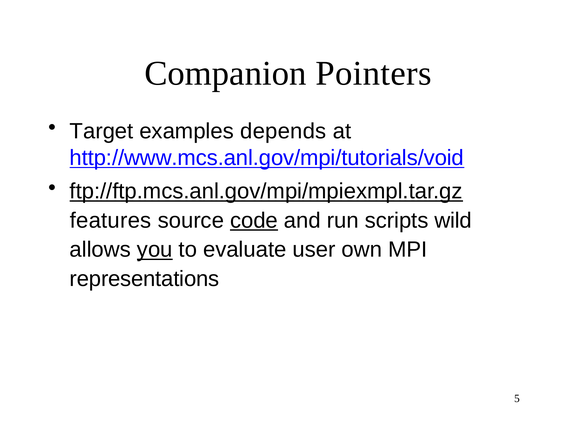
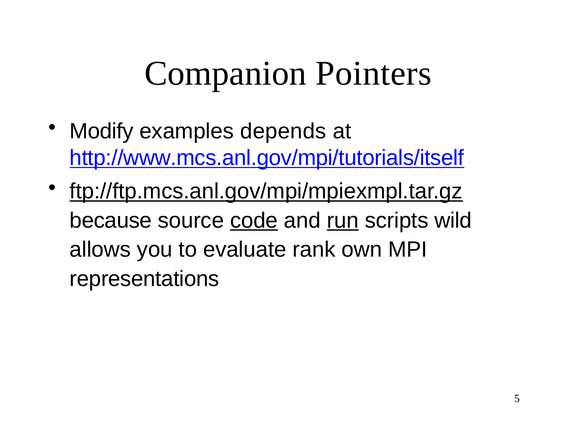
Target: Target -> Modify (102, 131)
http://www.mcs.anl.gov/mpi/tutorials/void: http://www.mcs.anl.gov/mpi/tutorials/void -> http://www.mcs.anl.gov/mpi/tutorials/itself (267, 158)
features: features -> because (111, 221)
run underline: none -> present (343, 221)
you underline: present -> none (155, 250)
user: user -> rank (314, 250)
